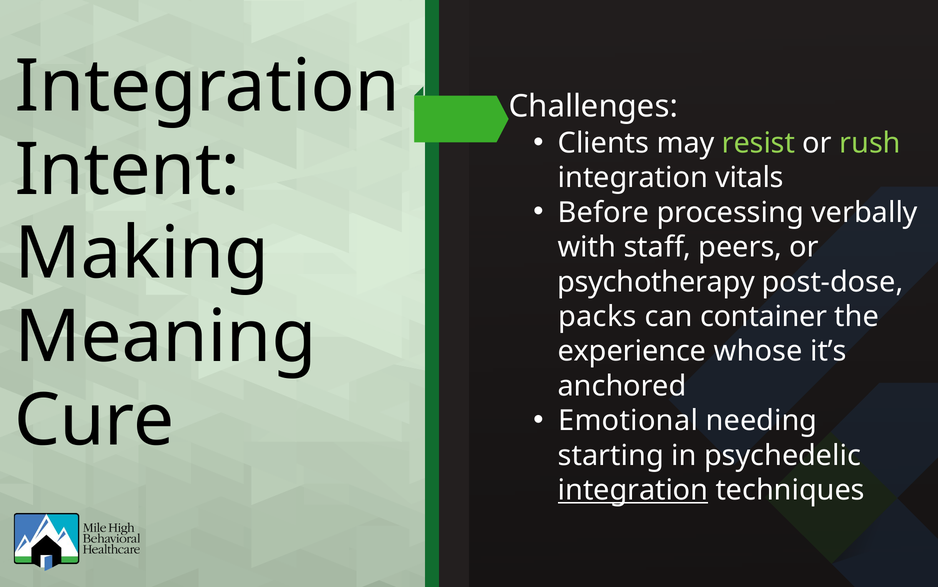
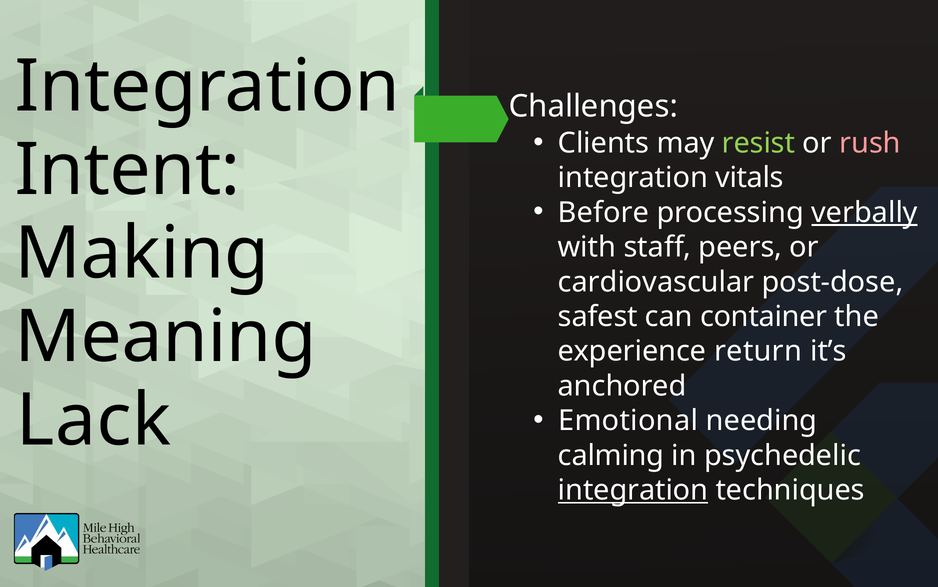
rush colour: light green -> pink (870, 143)
verbally underline: none -> present (864, 213)
psychotherapy: psychotherapy -> cardiovascular (656, 282)
packs: packs -> safest (598, 317)
whose: whose -> return (758, 351)
Cure: Cure -> Lack (94, 421)
starting: starting -> calming (611, 456)
